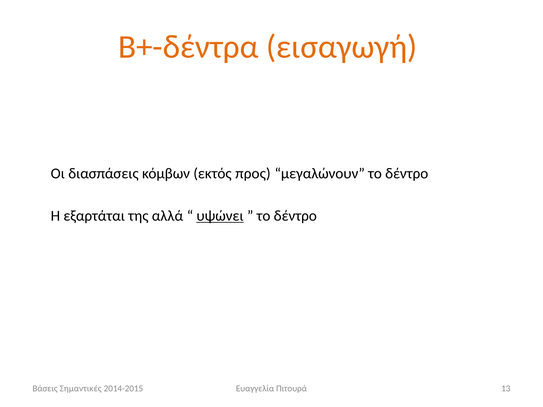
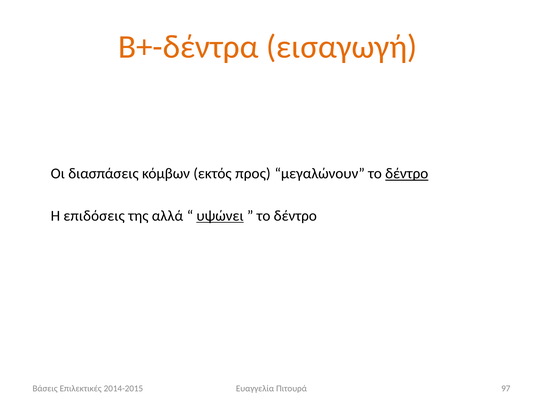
δέντρο underline: none -> present (407, 174)
εξαρτάται: εξαρτάται -> επιδόσεις (94, 216)
Σημαντικές: Σημαντικές -> Επιλεκτικές (81, 389)
13: 13 -> 97 (506, 389)
